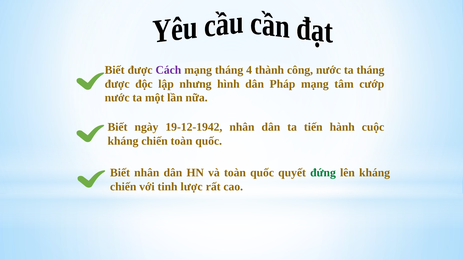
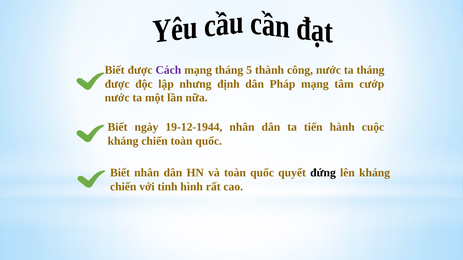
4: 4 -> 5 (249, 70)
hình: hình -> định (228, 84)
19-12-1942: 19-12-1942 -> 19-12-1944 (194, 127)
đứng colour: green -> black (323, 173)
lược: lược -> hình (192, 187)
